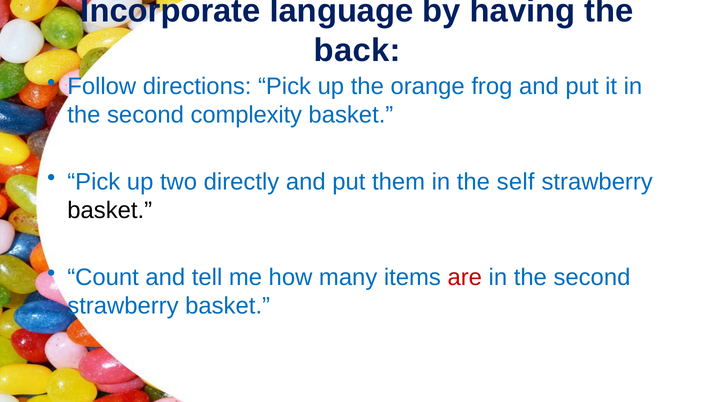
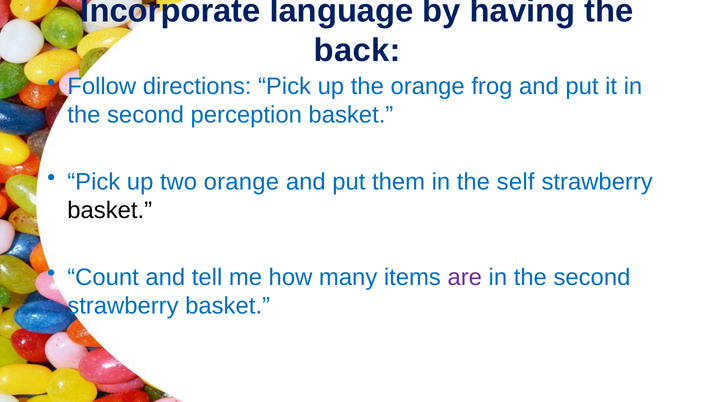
complexity: complexity -> perception (246, 115)
two directly: directly -> orange (241, 182)
are colour: red -> purple (465, 277)
